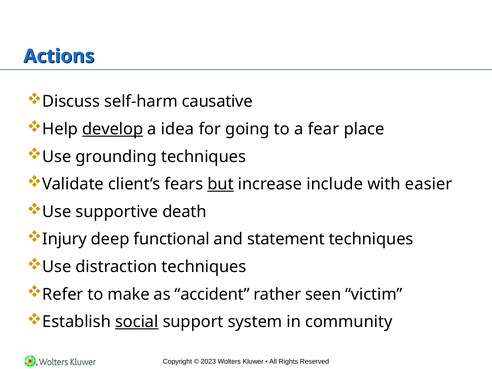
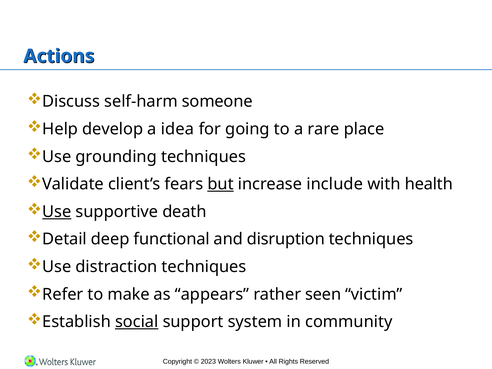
causative: causative -> someone (217, 102)
develop underline: present -> none (113, 129)
fear: fear -> rare (324, 129)
easier: easier -> health (429, 184)
Use underline: none -> present (57, 212)
Injury: Injury -> Detail (65, 239)
statement: statement -> disruption (286, 239)
accident: accident -> appears (212, 294)
